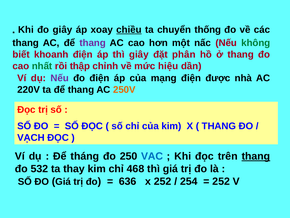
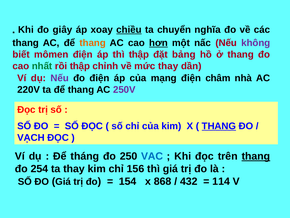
thống: thống -> nghĩa (208, 30)
thang colour: purple -> orange (93, 43)
hơn underline: none -> present (158, 43)
không colour: green -> purple (256, 43)
khoanh: khoanh -> mômen (51, 54)
thì giây: giây -> thập (139, 54)
phân: phân -> bảng (184, 54)
mức hiệu: hiệu -> thay (168, 66)
được: được -> châm (218, 78)
250V colour: orange -> purple (124, 90)
THANG underline: none -> present (219, 126)
532: 532 -> 254 (39, 168)
468: 468 -> 156 (135, 168)
636: 636 -> 154 (128, 181)
x 252: 252 -> 868 (163, 181)
254: 254 -> 432 (189, 181)
252: 252 -> 114 (221, 181)
